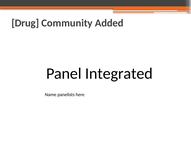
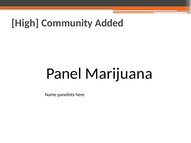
Drug: Drug -> High (25, 23)
Integrated: Integrated -> Marijuana (119, 74)
